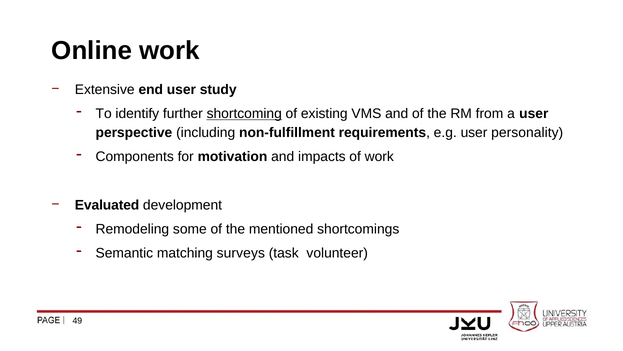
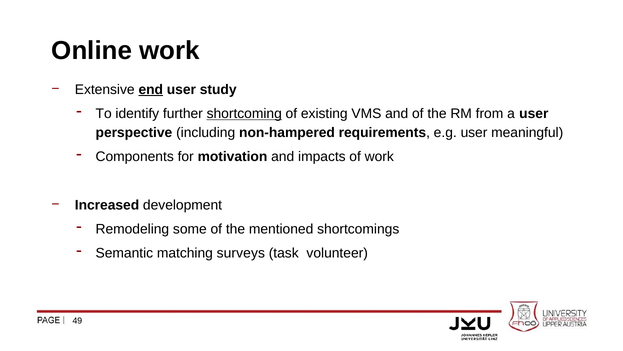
end underline: none -> present (151, 89)
non-fulfillment: non-fulfillment -> non-hampered (287, 132)
personality: personality -> meaningful (527, 132)
Evaluated: Evaluated -> Increased (107, 205)
